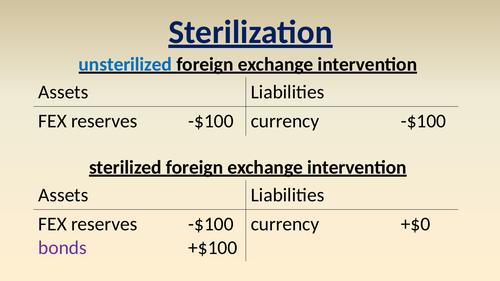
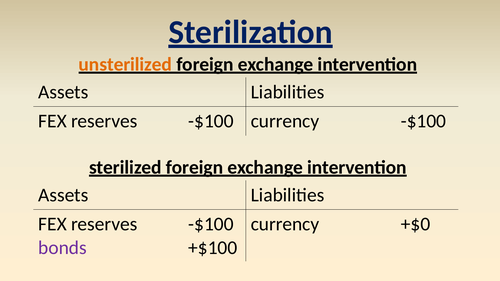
unsterilized colour: blue -> orange (125, 64)
